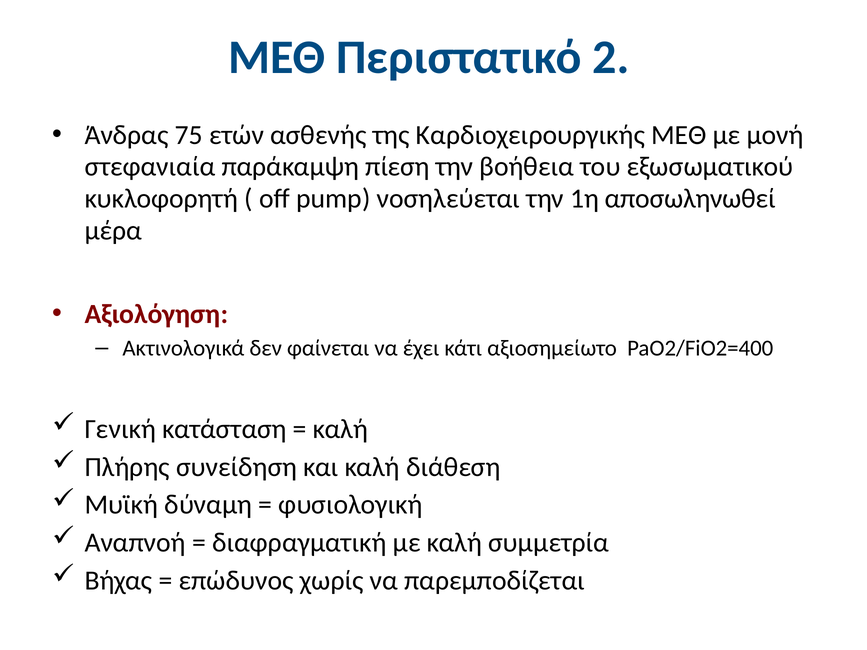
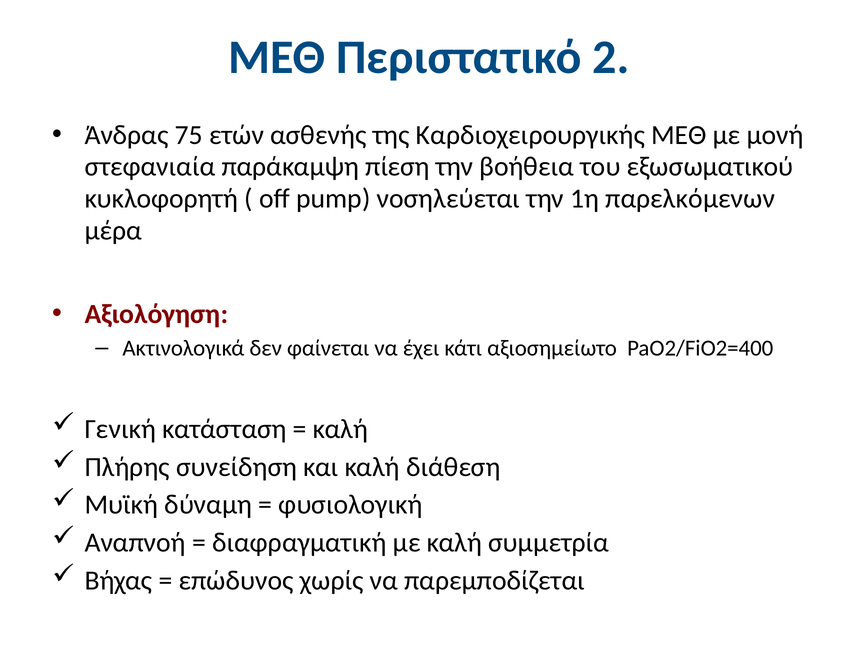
αποσωληνωθεί: αποσωληνωθεί -> παρελκόμενων (690, 199)
